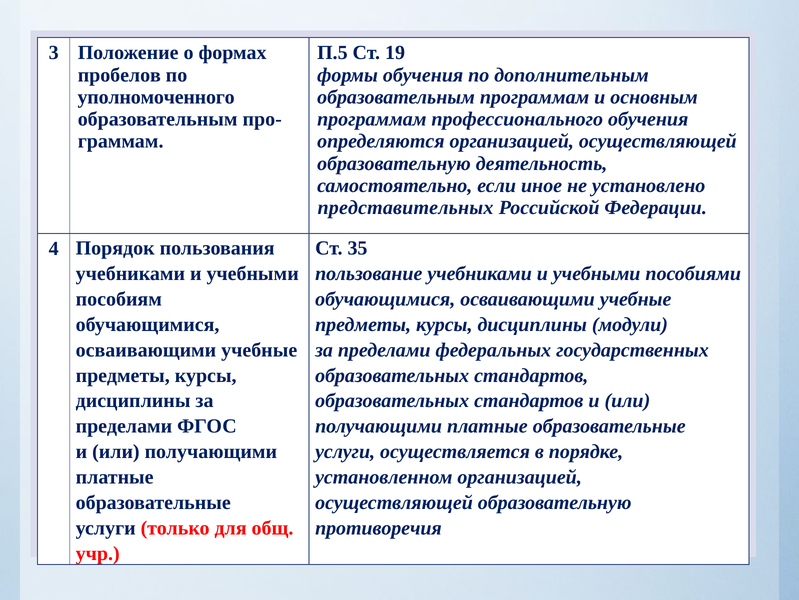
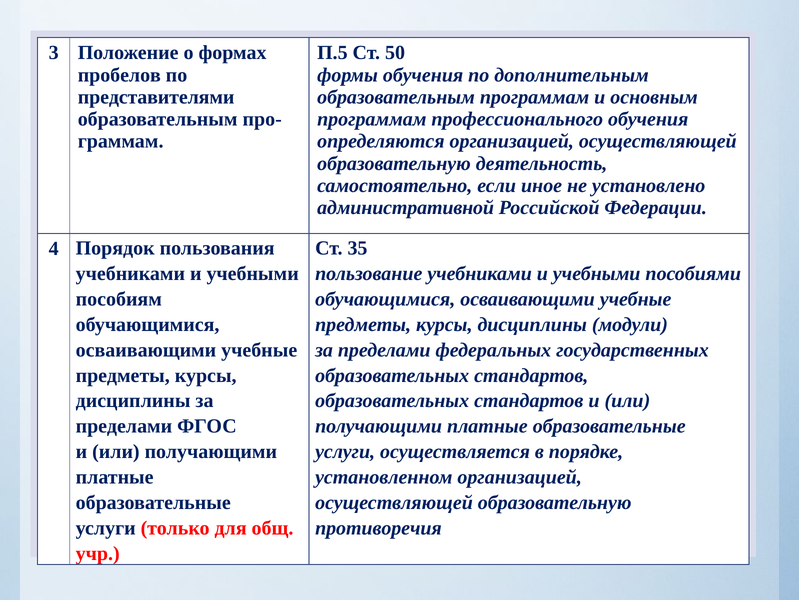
19: 19 -> 50 (395, 53)
уполномоченного: уполномоченного -> представителями (156, 97)
представительных: представительных -> административной (406, 208)
